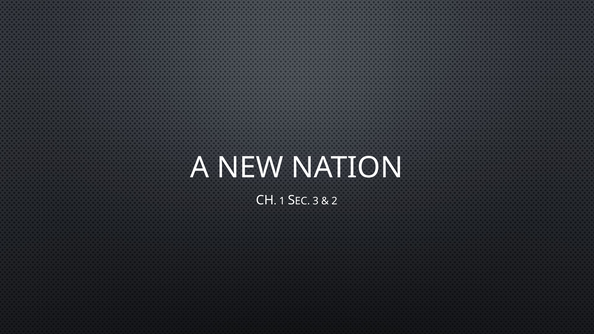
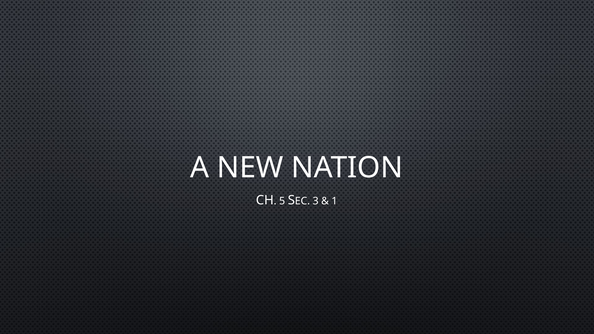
1: 1 -> 5 (282, 201)
2: 2 -> 1 (334, 201)
